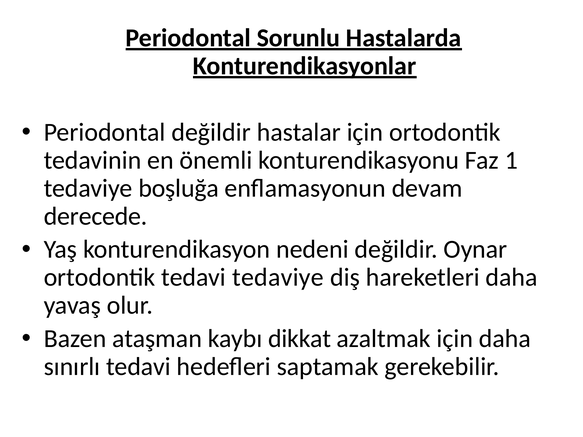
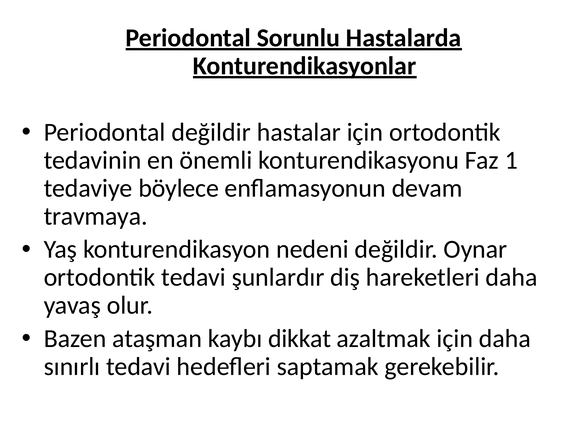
boşluğa: boşluğa -> böylece (179, 188)
derecede: derecede -> travmaya (96, 216)
tedavi tedaviye: tedaviye -> şunlardır (278, 278)
